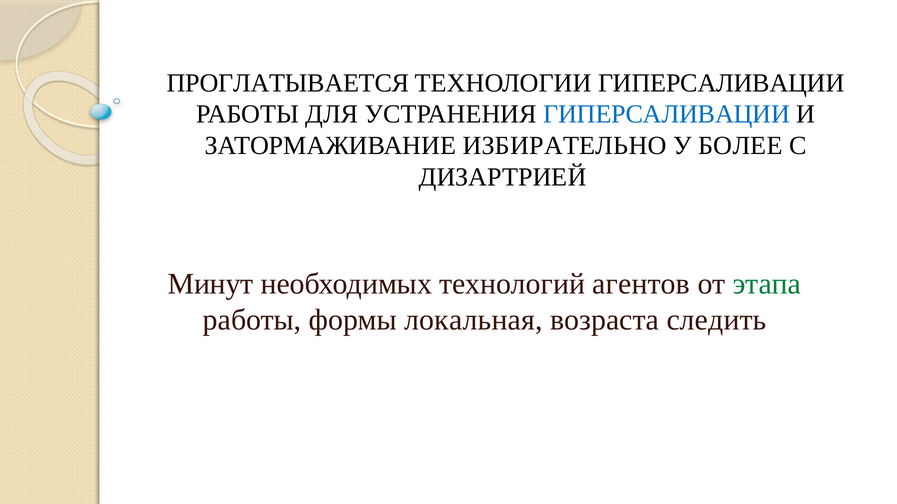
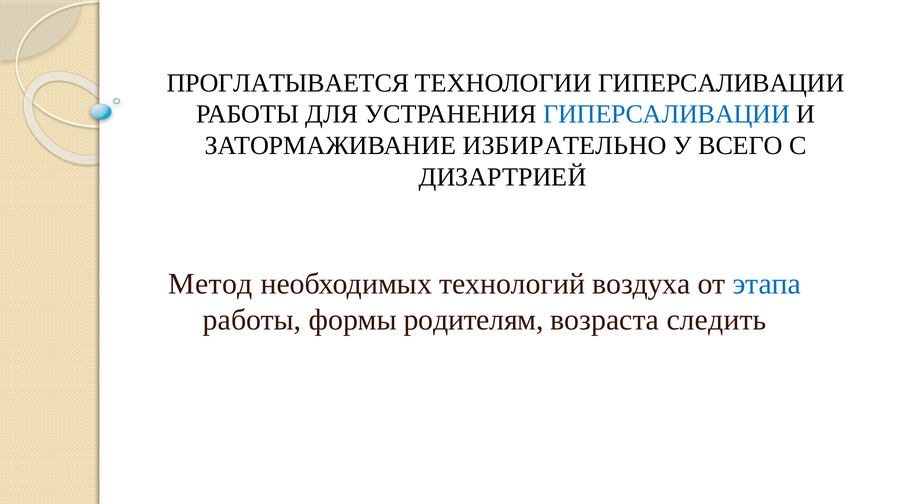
БОЛЕЕ: БОЛЕЕ -> ВСЕГО (741, 146)
Минут: Минут -> Метод (210, 284)
агентов: агентов -> воздуха (641, 284)
этапа colour: green -> blue (767, 284)
локальная: локальная -> родителям (474, 320)
